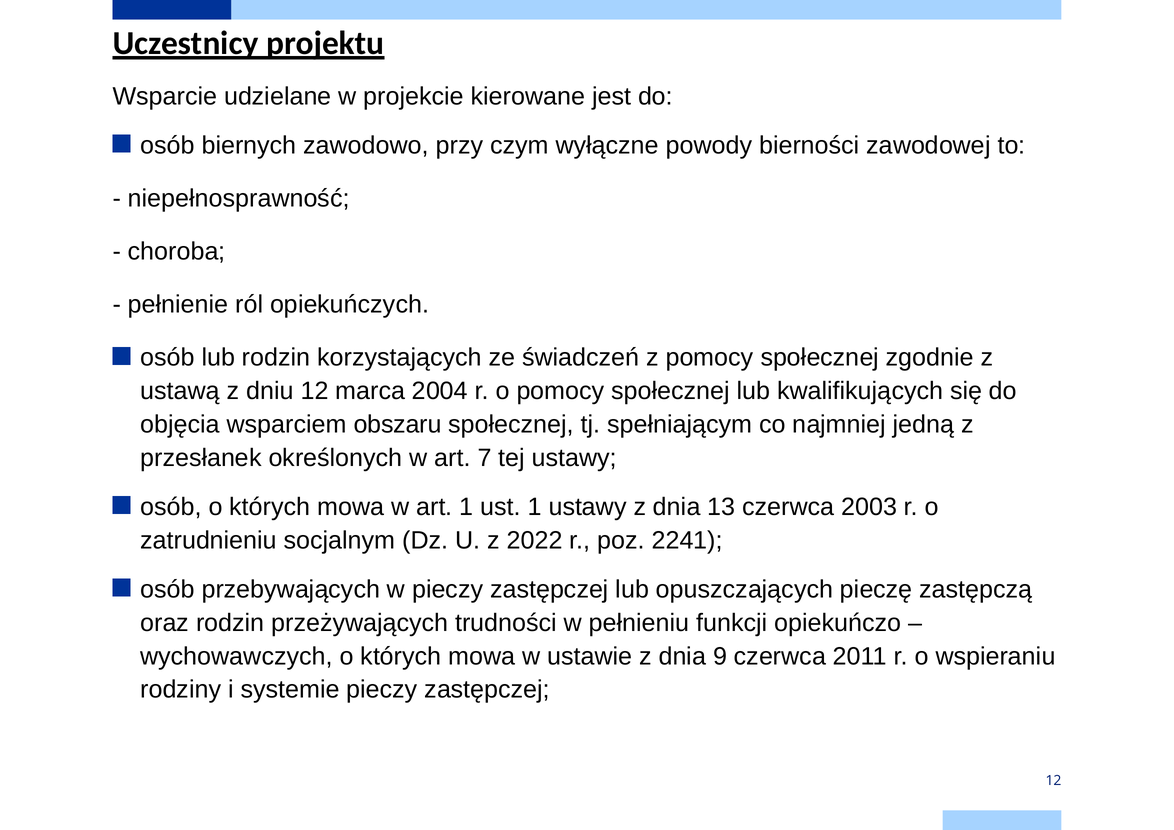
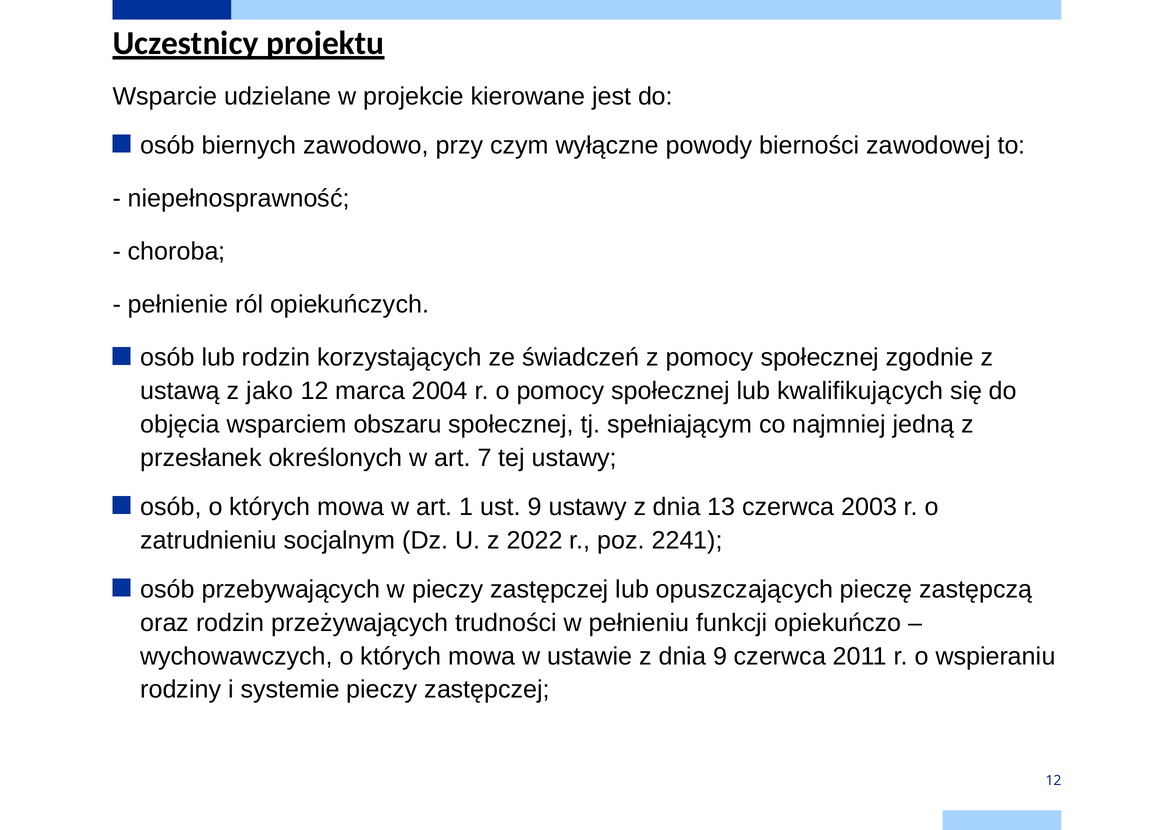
dniu: dniu -> jako (270, 391)
ust 1: 1 -> 9 (535, 507)
